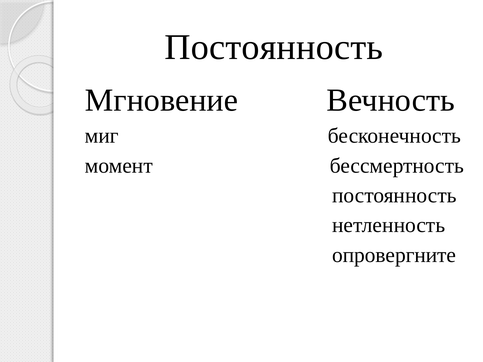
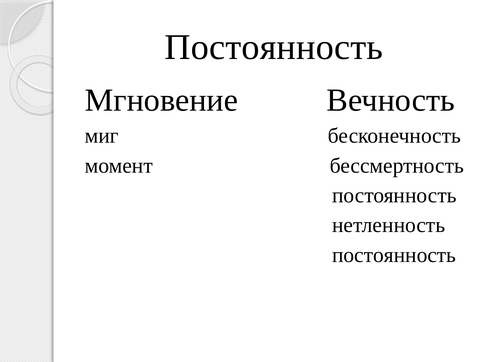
опровергните: опровергните -> постоянность (394, 255)
